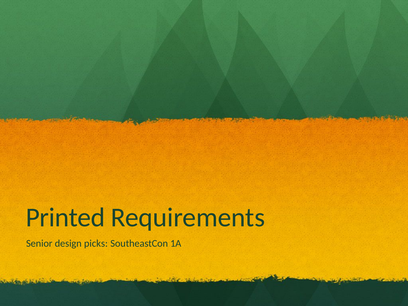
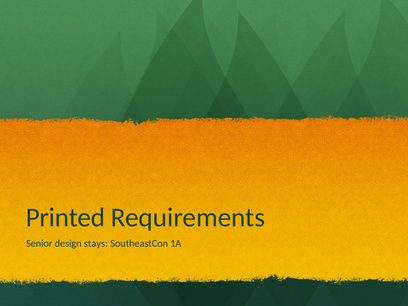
picks: picks -> stays (96, 243)
